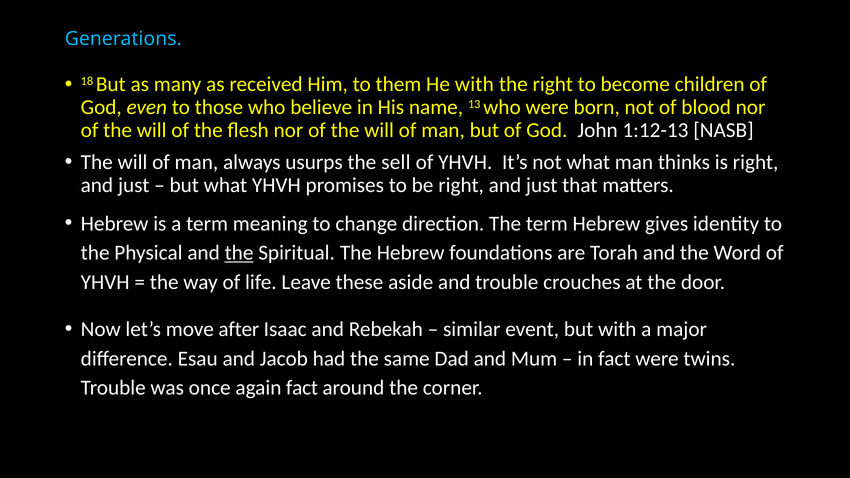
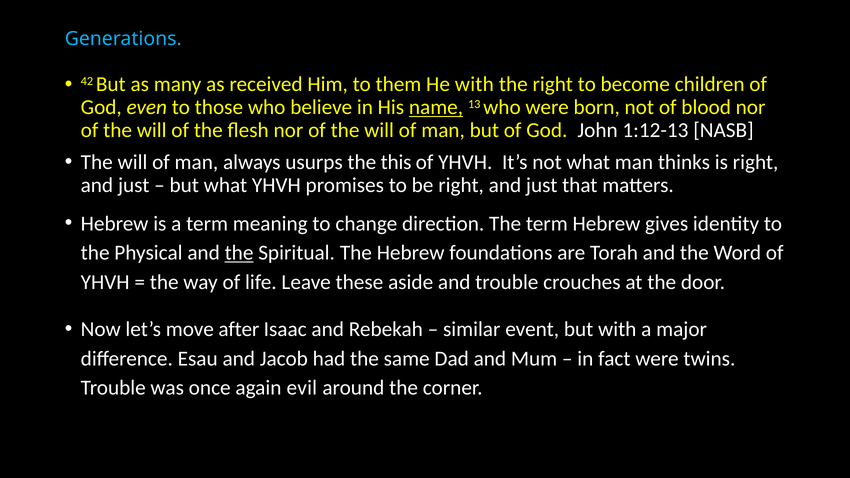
18: 18 -> 42 (87, 81)
name underline: none -> present (436, 107)
sell: sell -> this (396, 162)
again fact: fact -> evil (302, 388)
